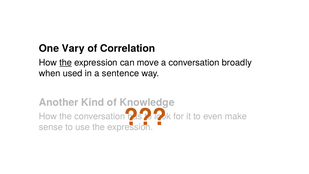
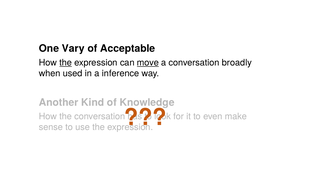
Correlation: Correlation -> Acceptable (128, 49)
move underline: none -> present (148, 62)
sentence: sentence -> inference (121, 73)
